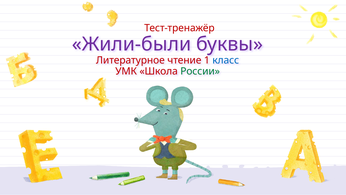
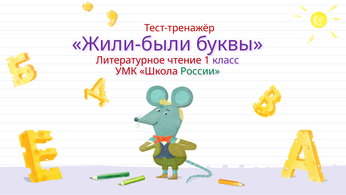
класс colour: blue -> purple (226, 60)
